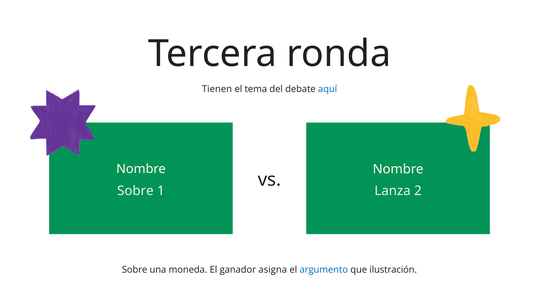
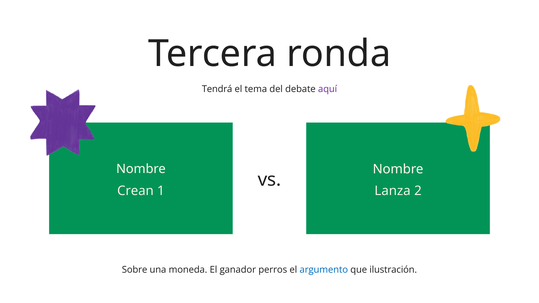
Tienen: Tienen -> Tendrá (217, 89)
aquí colour: blue -> purple (328, 89)
Sobre: Sobre -> Crean (135, 191)
asigna: asigna -> perros (273, 270)
